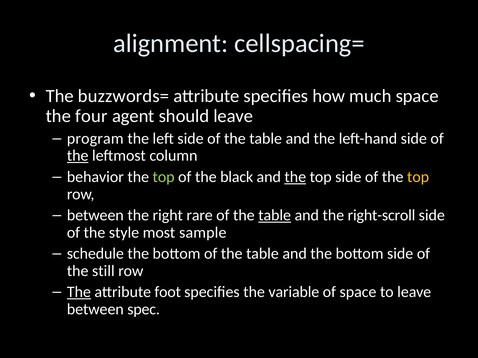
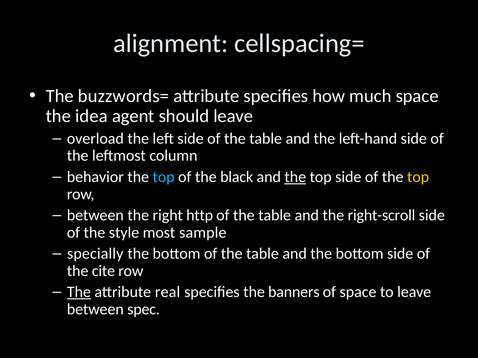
four: four -> idea (91, 116)
program: program -> overload (95, 139)
the underline: present -> none (78, 156)
top colour: light green -> light blue (164, 177)
rare: rare -> http (200, 216)
table underline: present -> none (275, 216)
schedule: schedule -> specially (95, 254)
still: still -> cite (103, 271)
foot: foot -> real (168, 292)
variable: variable -> banners (294, 292)
